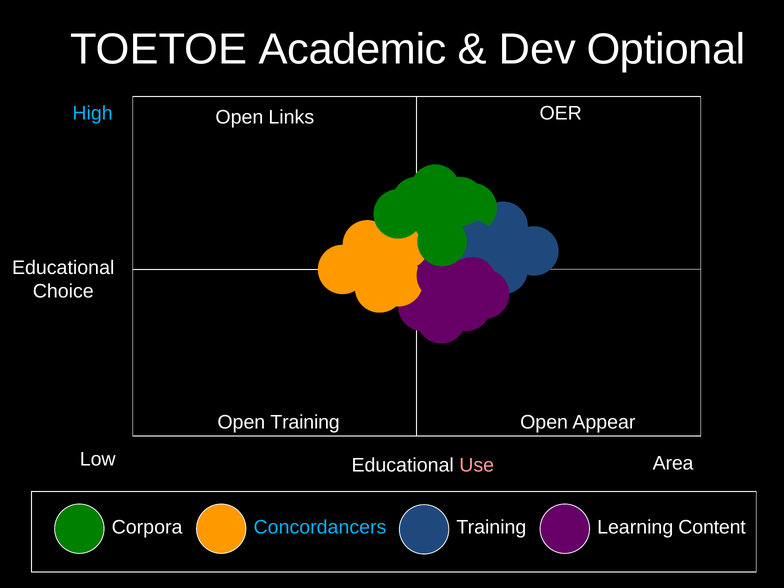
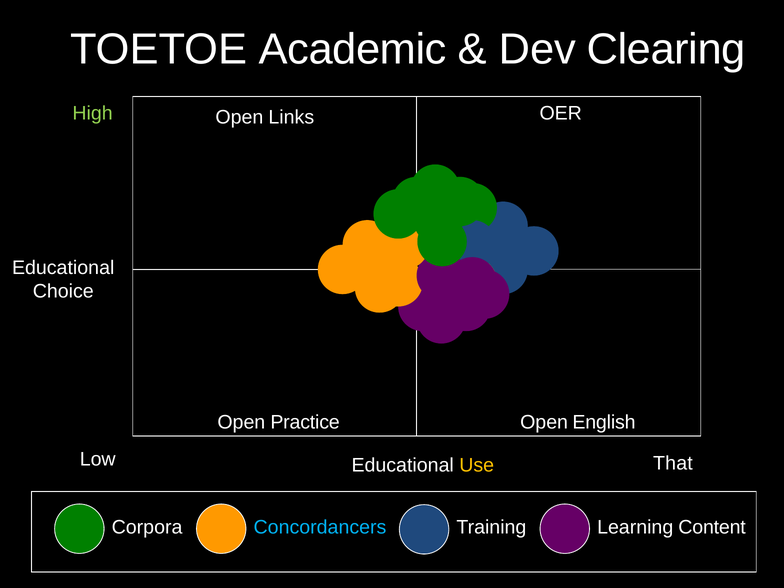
Optional: Optional -> Clearing (666, 49)
High colour: light blue -> light green (93, 113)
Open Training: Training -> Practice (305, 422)
Appear: Appear -> English (604, 422)
Area: Area -> That (673, 464)
Use colour: pink -> yellow (477, 465)
